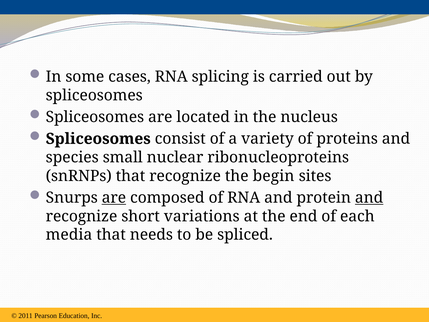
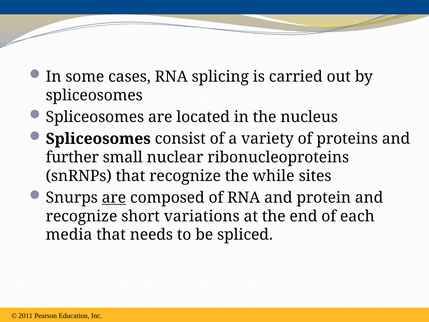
species: species -> further (72, 157)
begin: begin -> while (274, 176)
and underline: present -> none (369, 198)
